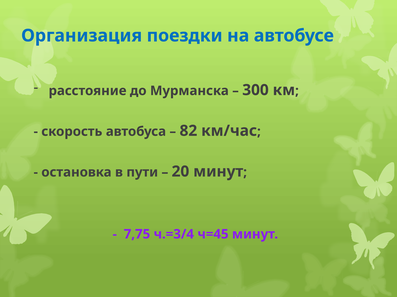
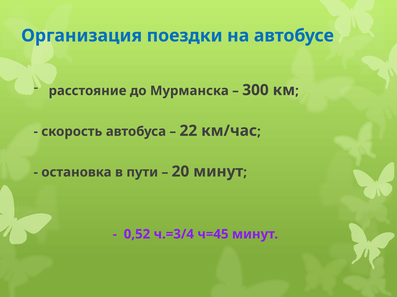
82: 82 -> 22 (188, 131)
7,75: 7,75 -> 0,52 (137, 235)
